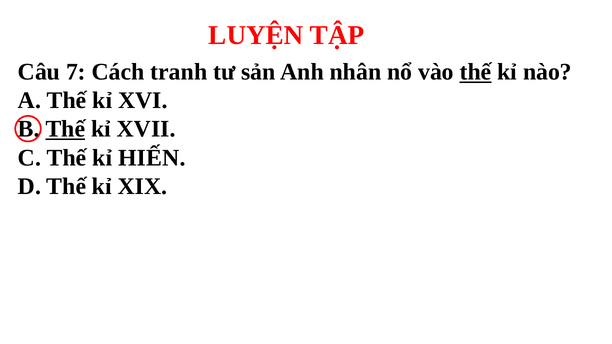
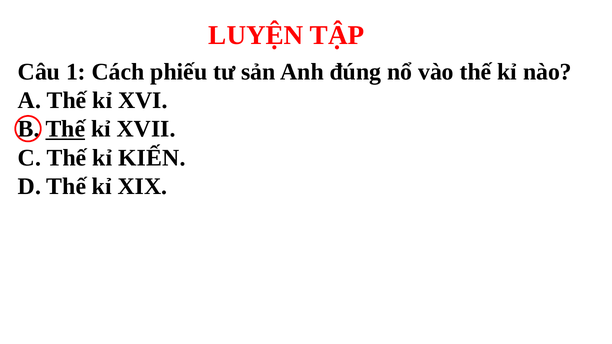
7: 7 -> 1 (76, 72)
tranh: tranh -> phiếu (179, 72)
nhân: nhân -> đúng (355, 72)
thế underline: present -> none (476, 72)
HIẾN: HIẾN -> KIẾN (152, 158)
